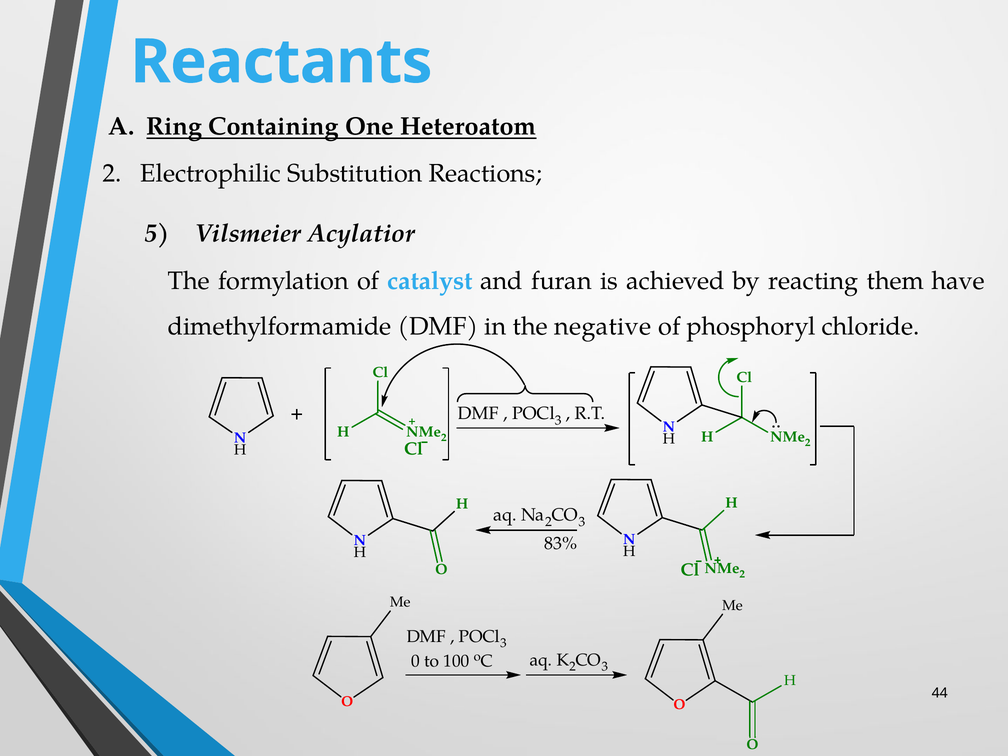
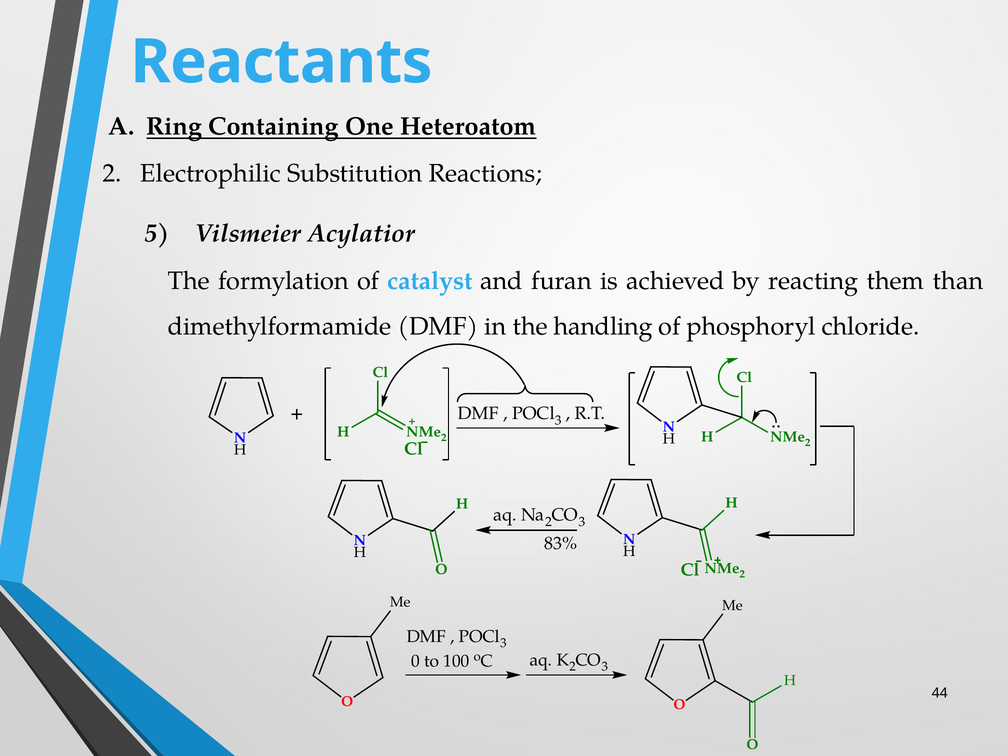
have: have -> than (958, 281)
negative: negative -> handling (603, 327)
